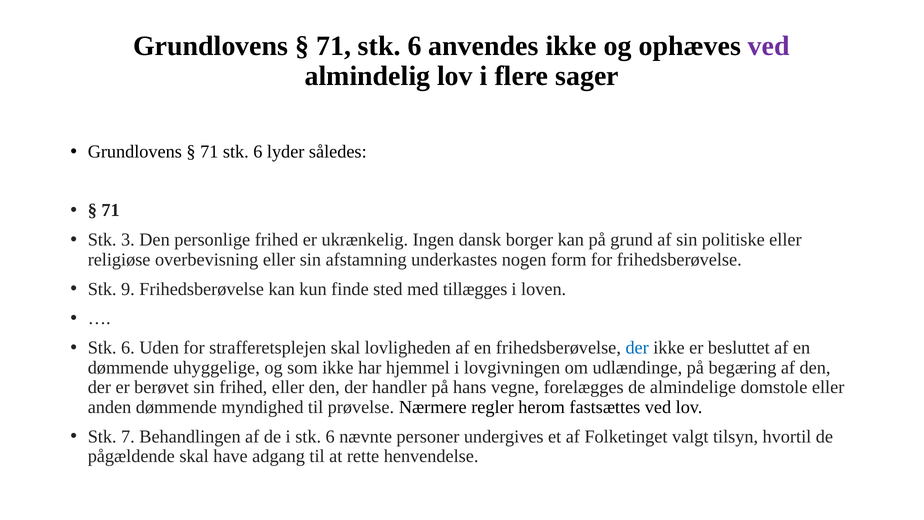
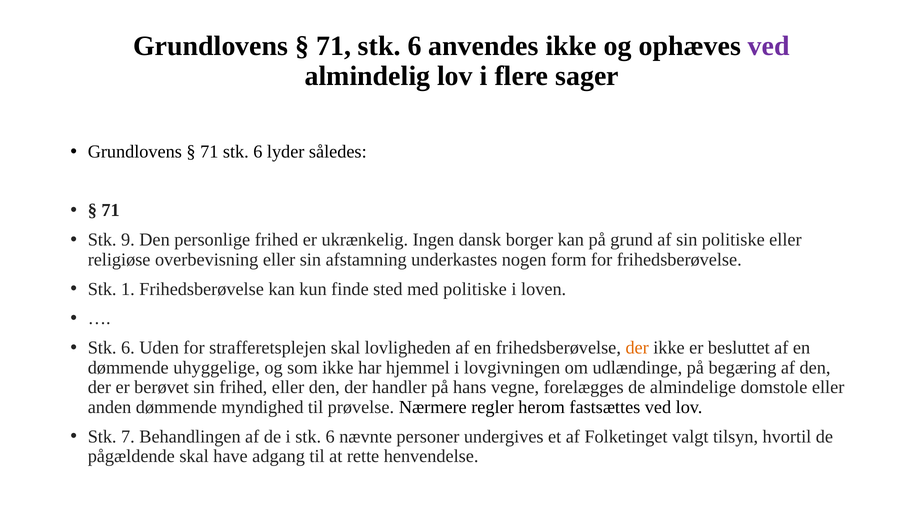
3: 3 -> 9 (128, 240)
9: 9 -> 1 (128, 289)
med tillægges: tillægges -> politiske (475, 289)
der colour: blue -> orange (637, 348)
